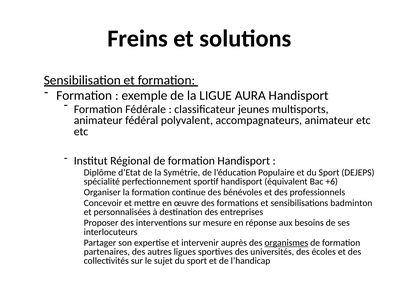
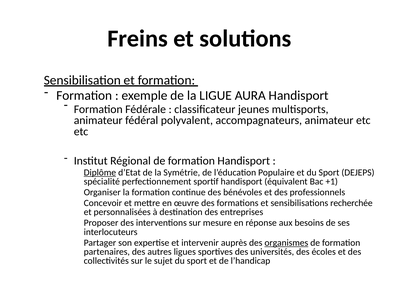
Diplôme underline: none -> present (100, 173)
+6: +6 -> +1 (332, 182)
badminton: badminton -> recherchée (351, 203)
